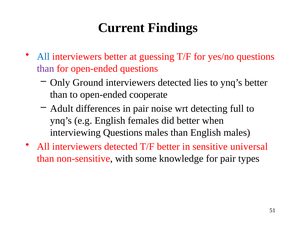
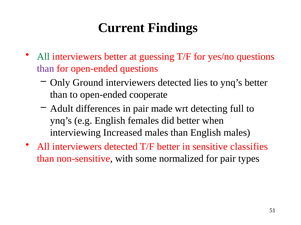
All colour: blue -> green (43, 57)
noise: noise -> made (162, 109)
interviewing Questions: Questions -> Increased (123, 133)
universal: universal -> classifies (249, 147)
knowledge: knowledge -> normalized (181, 159)
